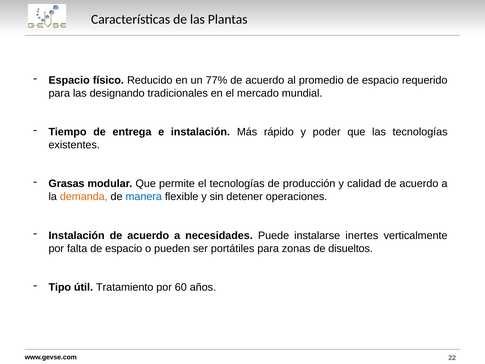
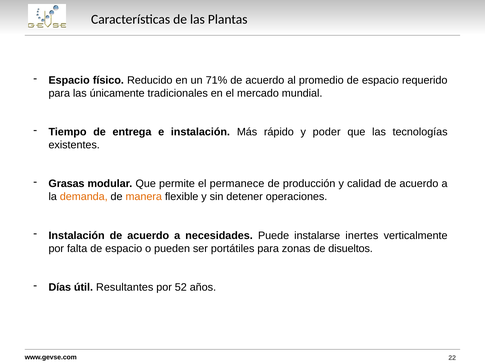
77%: 77% -> 71% (216, 80)
designando: designando -> únicamente (117, 93)
el tecnologías: tecnologías -> permanece (237, 184)
manera colour: blue -> orange (144, 197)
Tipo: Tipo -> Días (60, 287)
Tratamiento: Tratamiento -> Resultantes (125, 287)
60: 60 -> 52 (181, 287)
